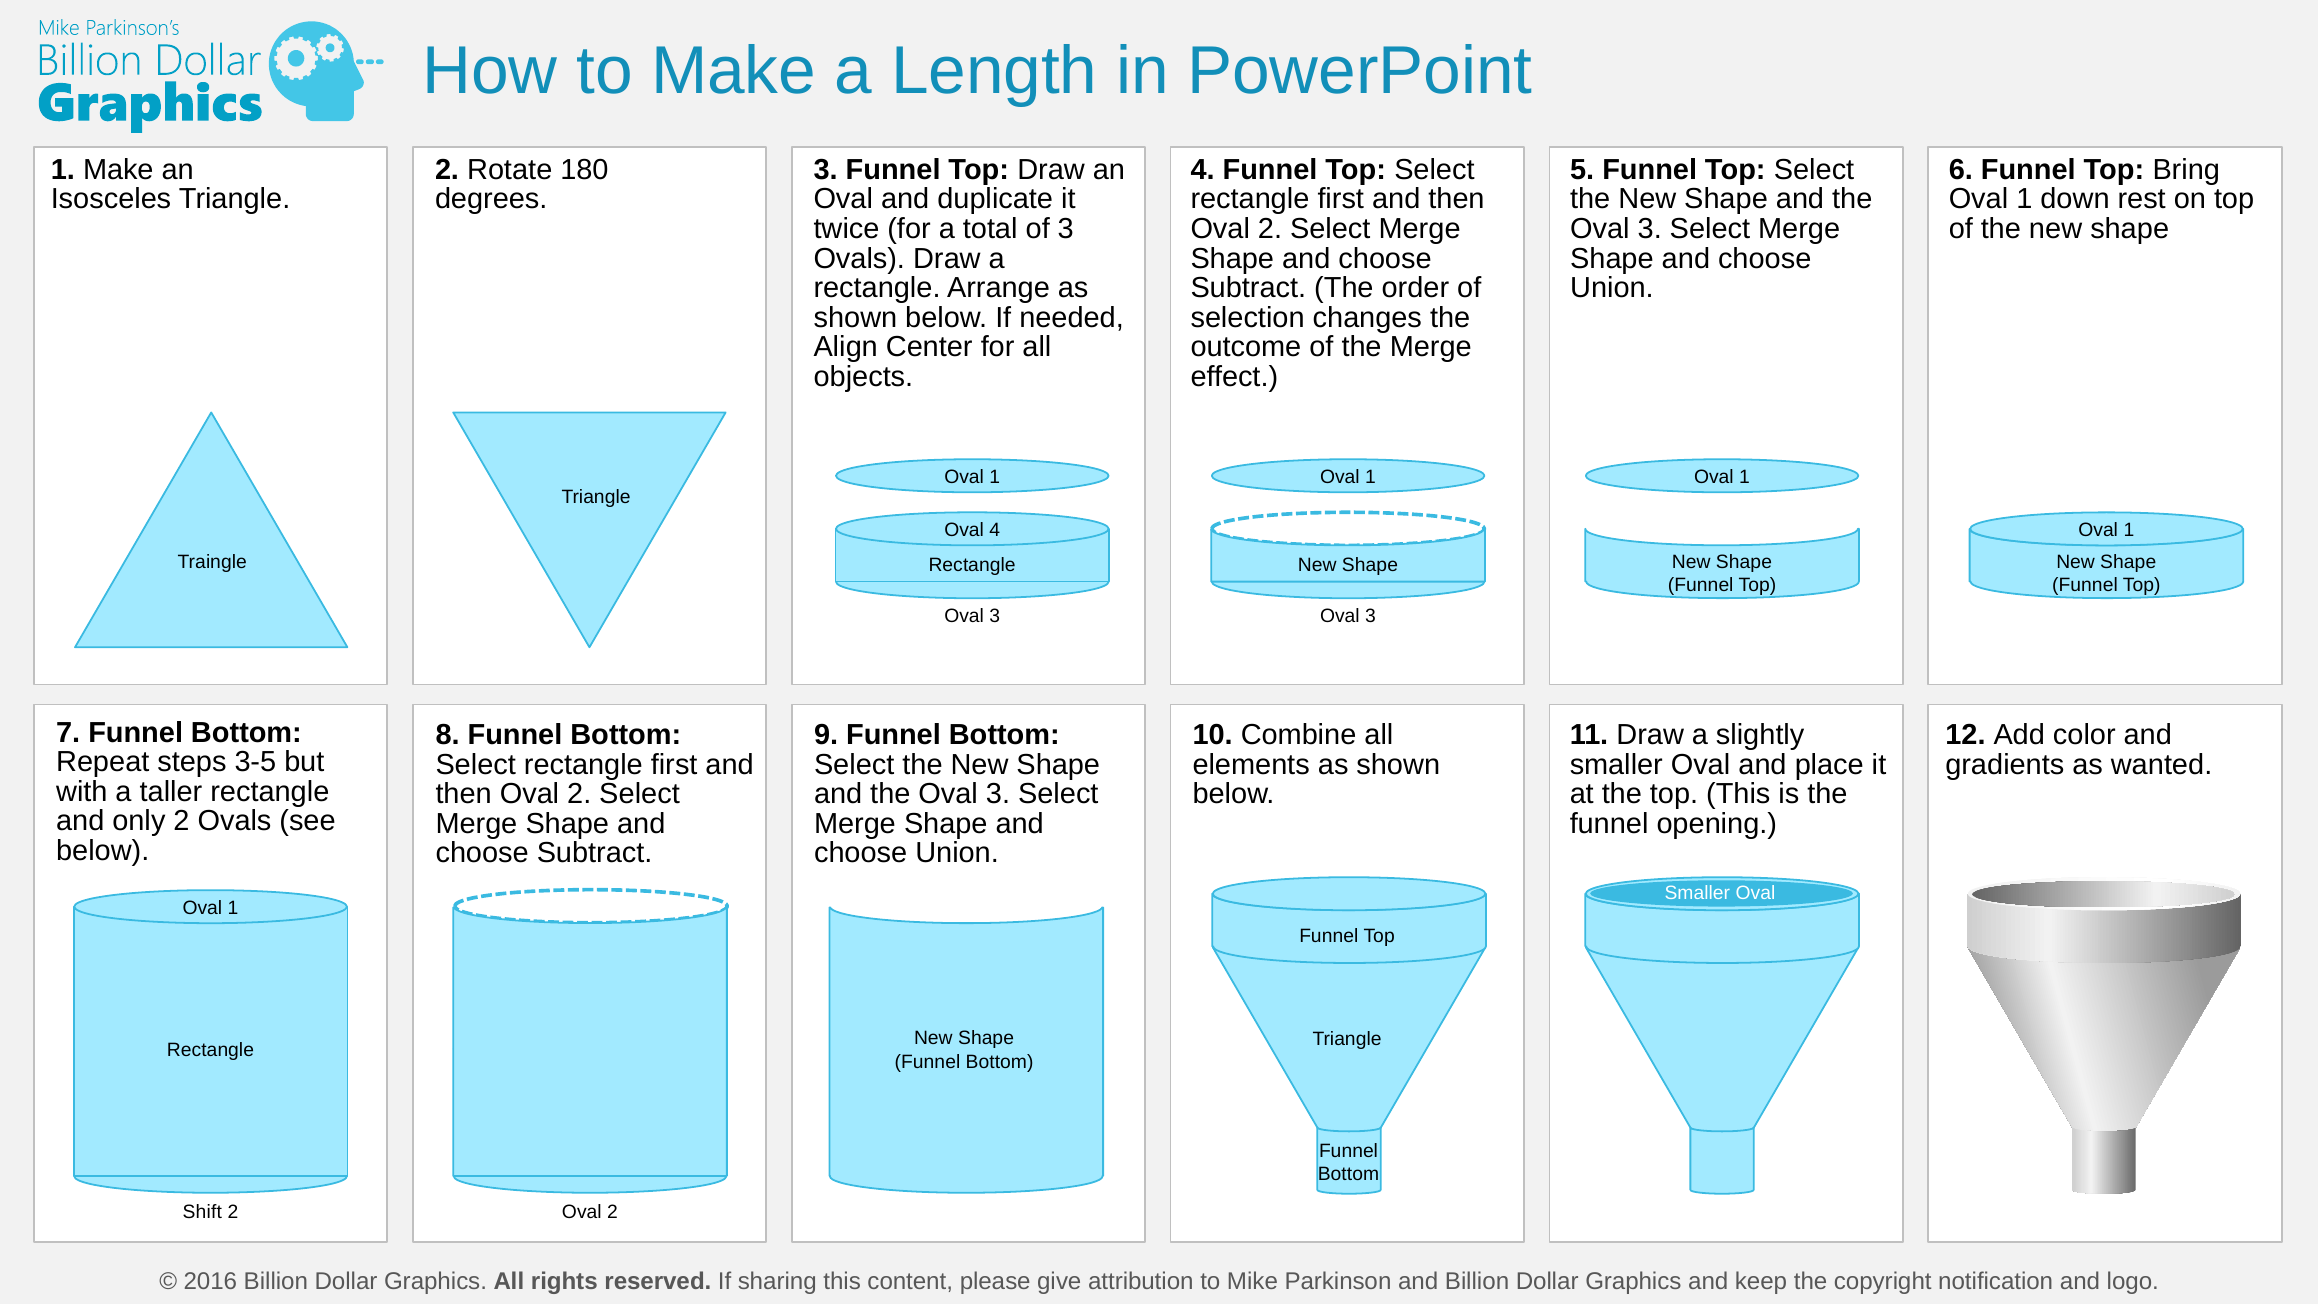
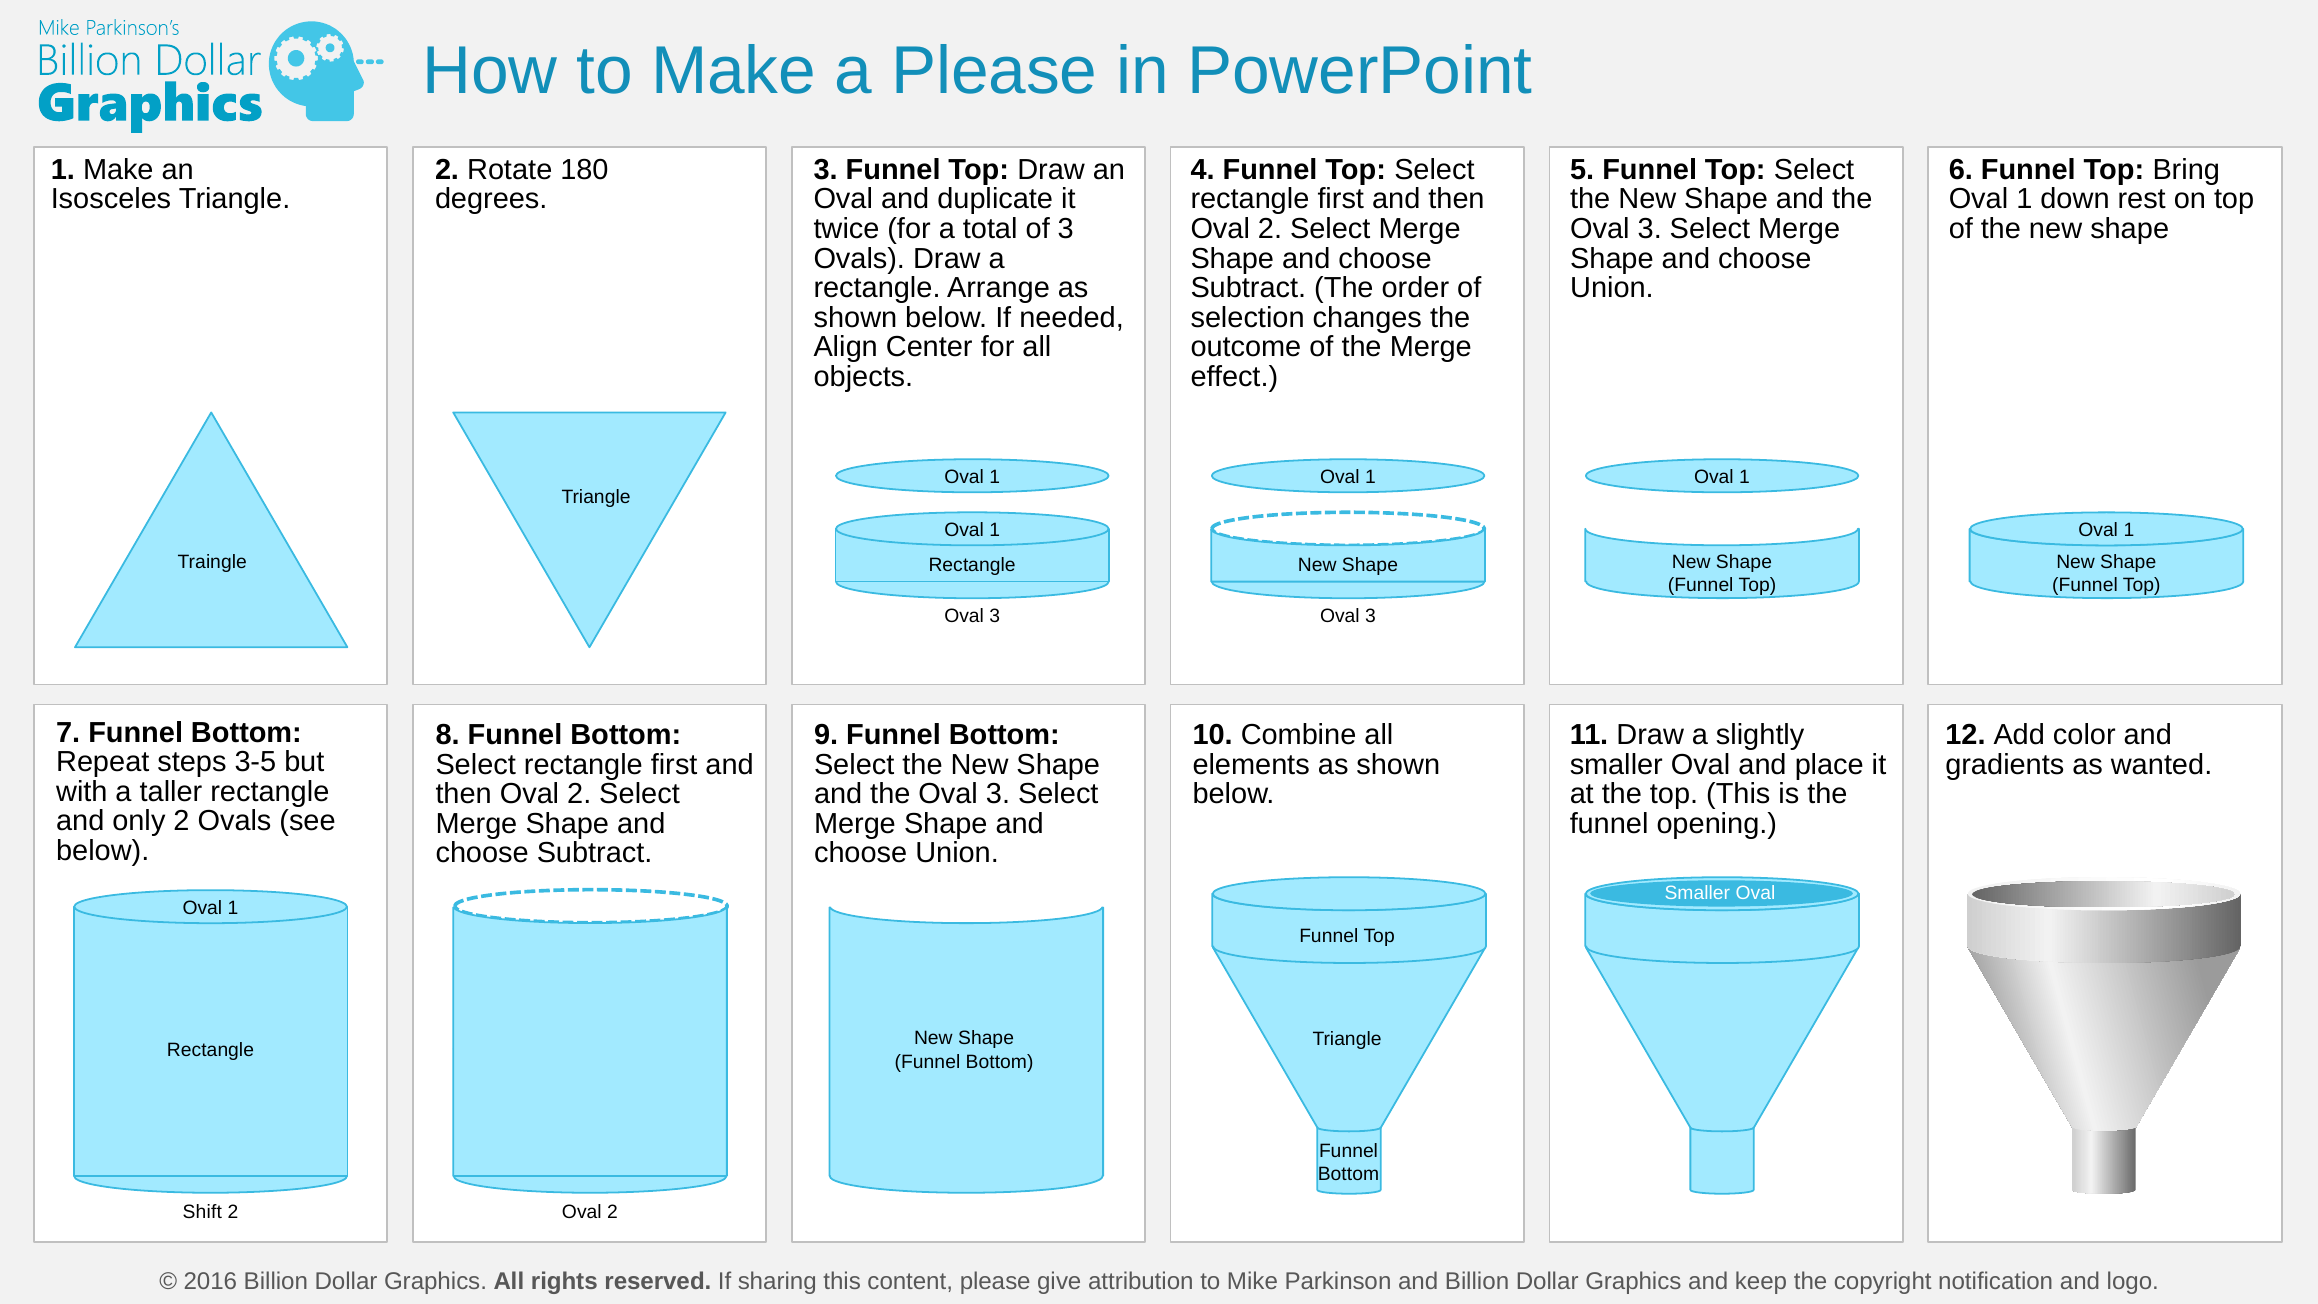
a Length: Length -> Please (994, 71)
4: 4 -> 1 (995, 530)
